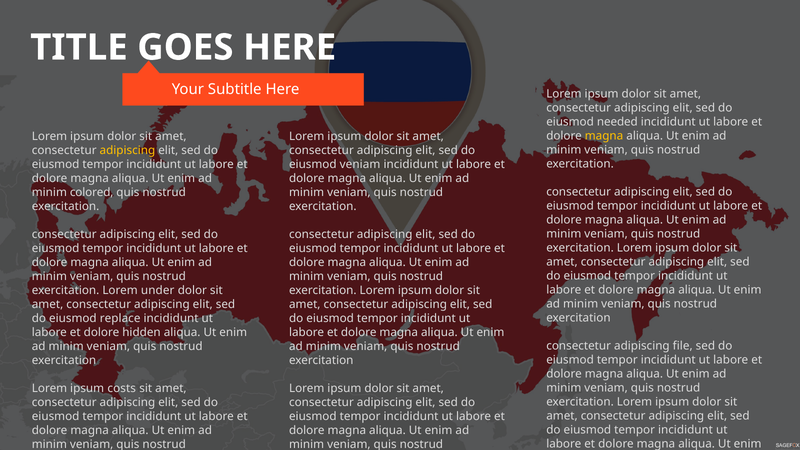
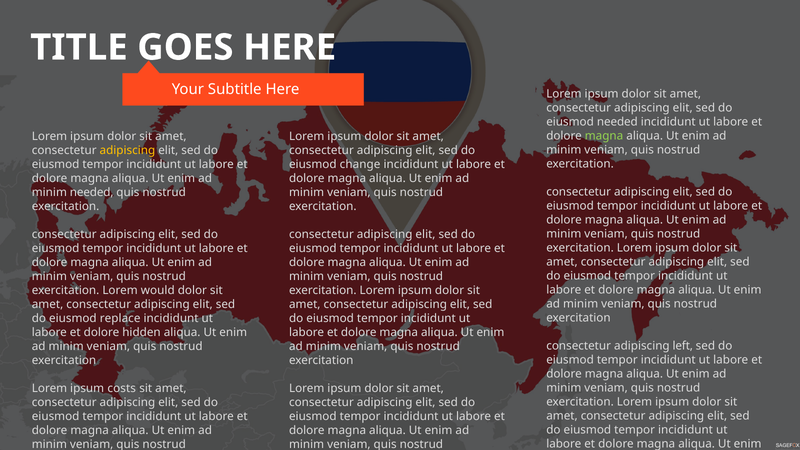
magna colour: yellow -> light green (604, 136)
eiusmod veniam: veniam -> change (360, 164)
minim colored: colored -> needed (92, 192)
under: under -> would (158, 290)
file: file -> left (683, 346)
